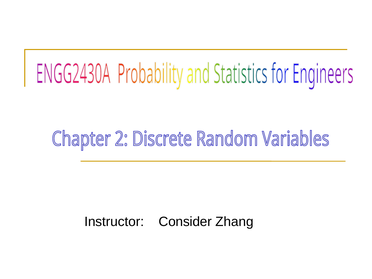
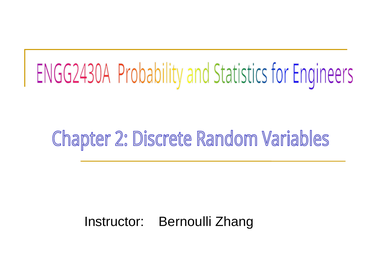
Consider: Consider -> Bernoulli (185, 222)
